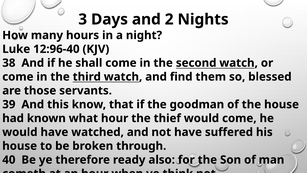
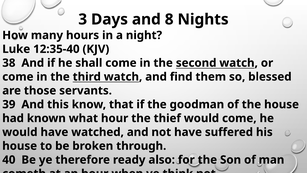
2: 2 -> 8 (169, 19)
12:96-40: 12:96-40 -> 12:35-40 (56, 49)
